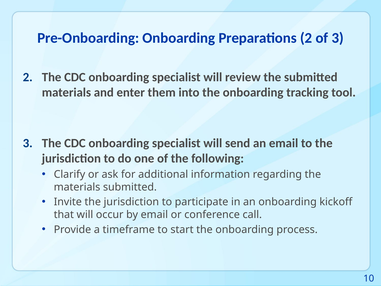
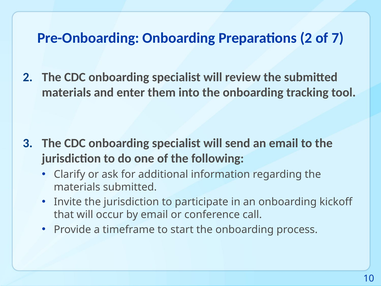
of 3: 3 -> 7 (338, 38)
